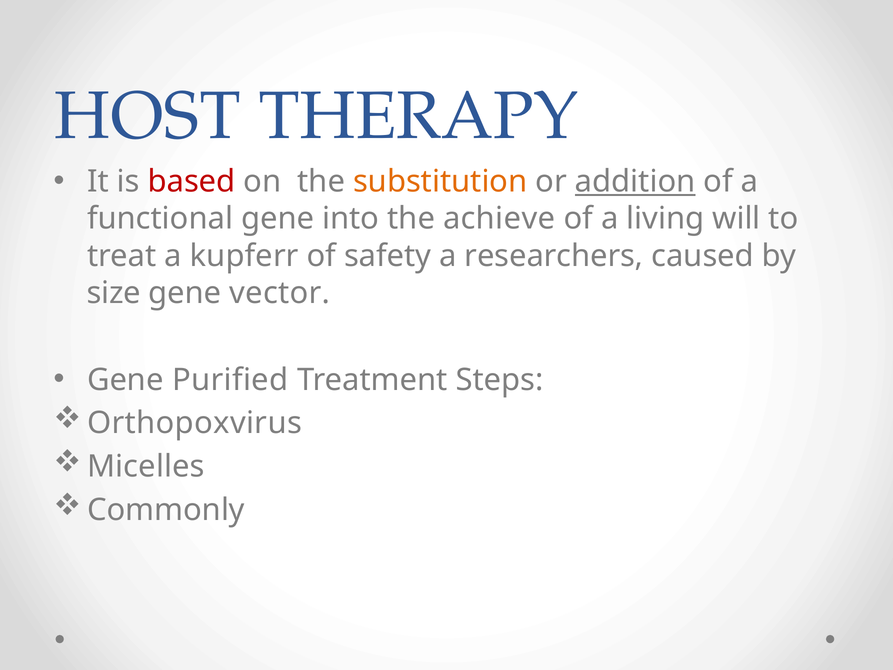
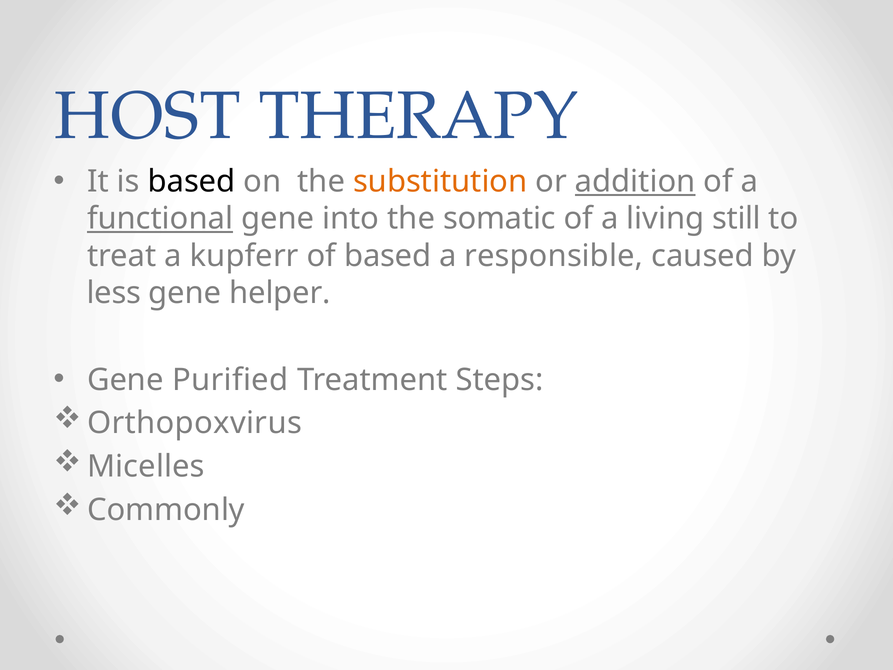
based colour: red -> black (191, 181)
functional underline: none -> present (160, 219)
achieve: achieve -> somatic (499, 219)
will: will -> still (736, 219)
of safety: safety -> based (388, 256)
researchers: researchers -> responsible (554, 256)
size: size -> less (114, 293)
vector: vector -> helper (280, 293)
